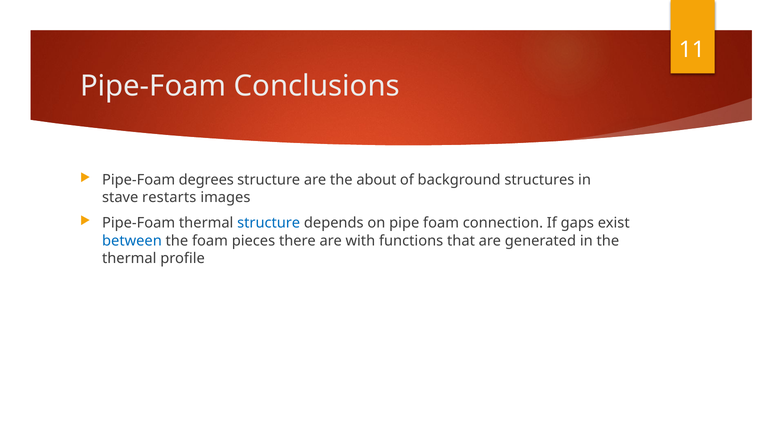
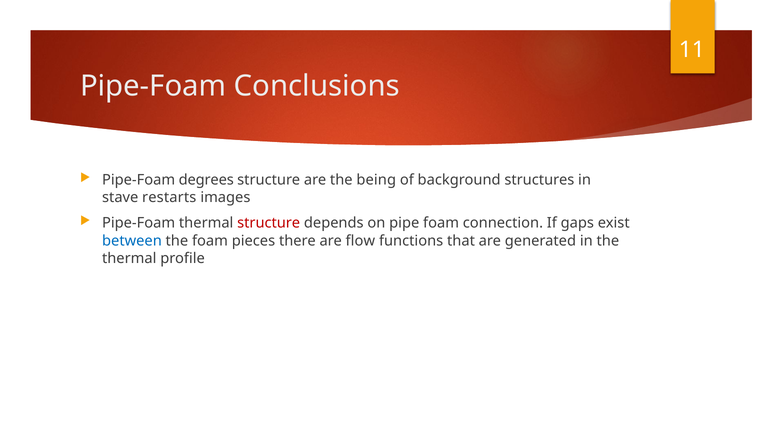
about: about -> being (376, 180)
structure colour: blue -> red (269, 223)
with: with -> flow (360, 241)
